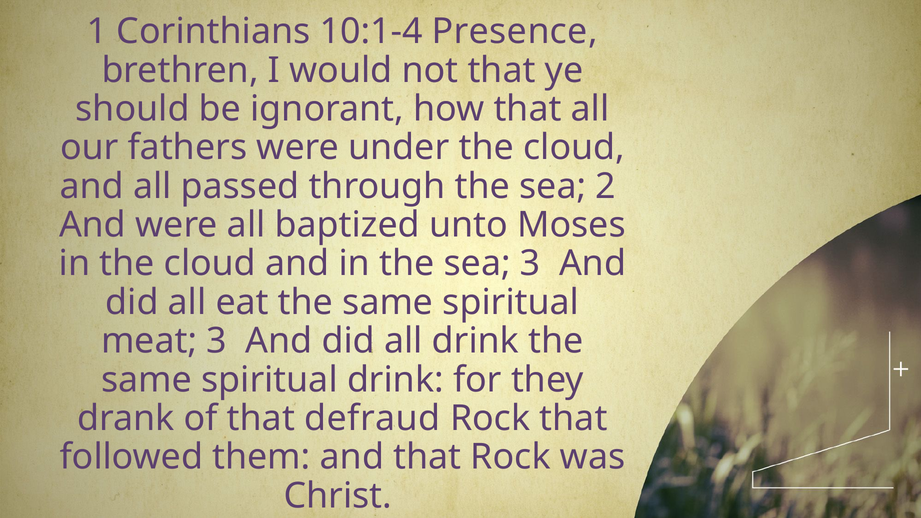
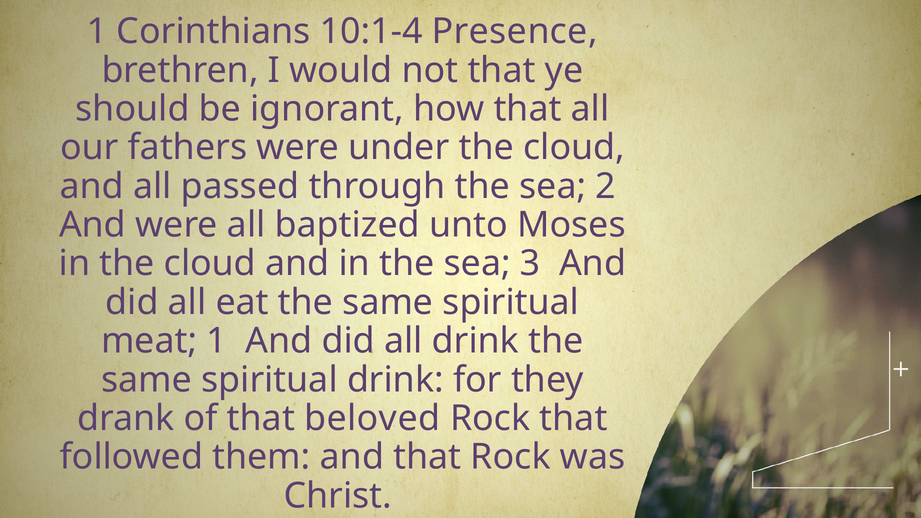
meat 3: 3 -> 1 (217, 341)
defraud: defraud -> beloved (372, 418)
